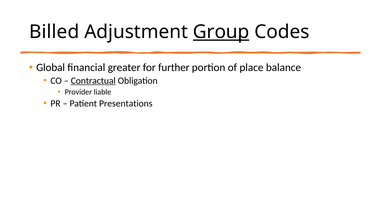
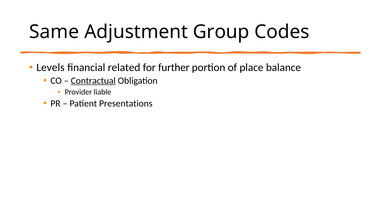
Billed: Billed -> Same (54, 32)
Group underline: present -> none (221, 32)
Global: Global -> Levels (50, 68)
greater: greater -> related (124, 68)
